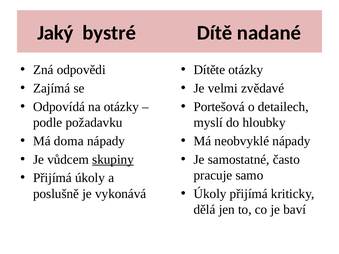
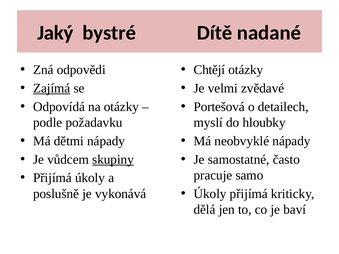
Dítěte: Dítěte -> Chtějí (209, 70)
Zajímá underline: none -> present (52, 88)
doma: doma -> dětmi (69, 141)
